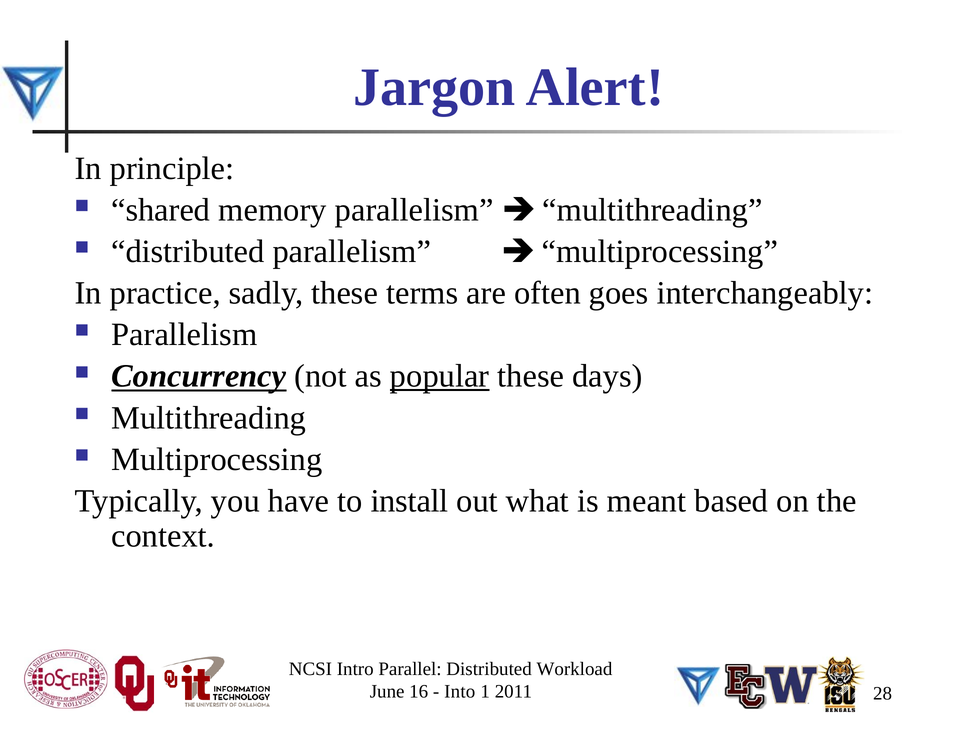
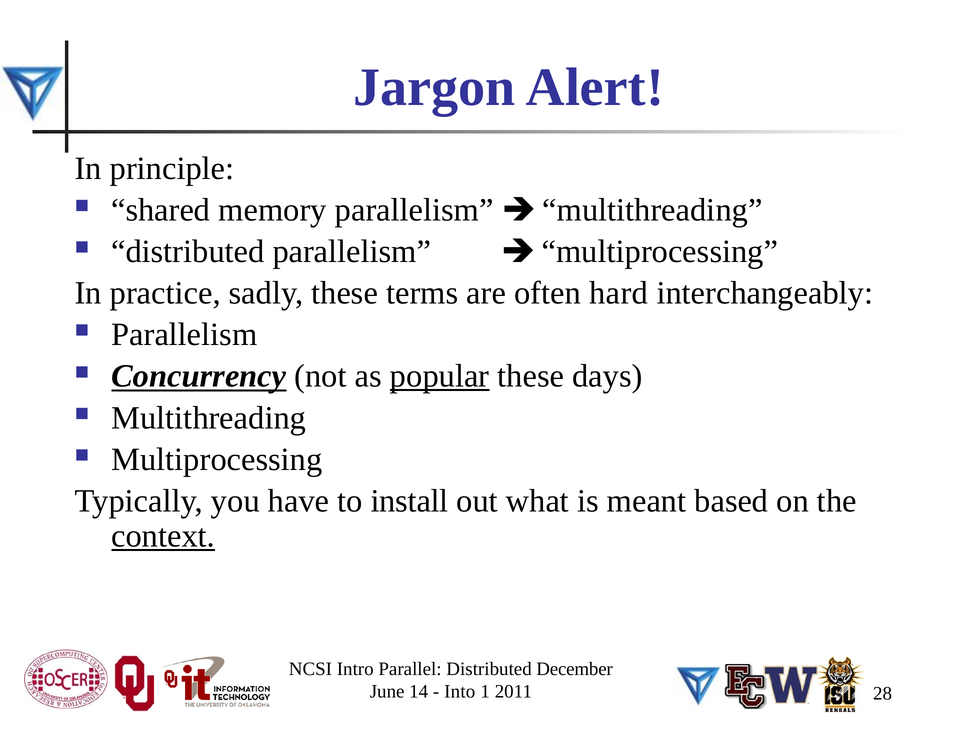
goes: goes -> hard (619, 293)
context underline: none -> present (163, 536)
Workload: Workload -> December (575, 669)
16: 16 -> 14 (419, 692)
